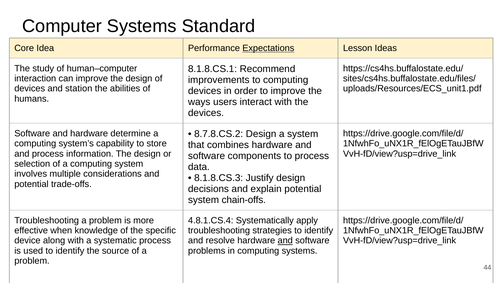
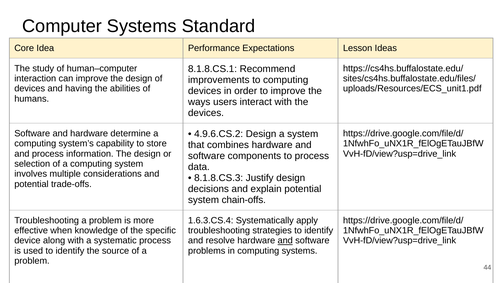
Expectations underline: present -> none (268, 48)
station: station -> having (79, 89)
8.7.8.CS.2: 8.7.8.CS.2 -> 4.9.6.CS.2 (219, 134)
4.8.1.CS.4: 4.8.1.CS.4 -> 1.6.3.CS.4 (211, 220)
